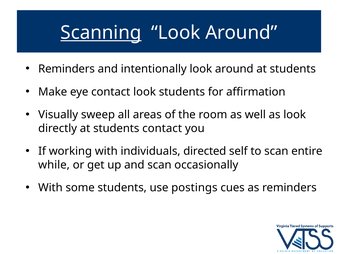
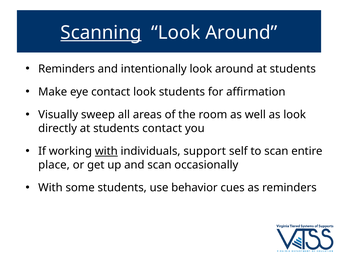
with underline: none -> present (106, 151)
directed: directed -> support (205, 151)
while: while -> place (54, 164)
postings: postings -> behavior (194, 187)
